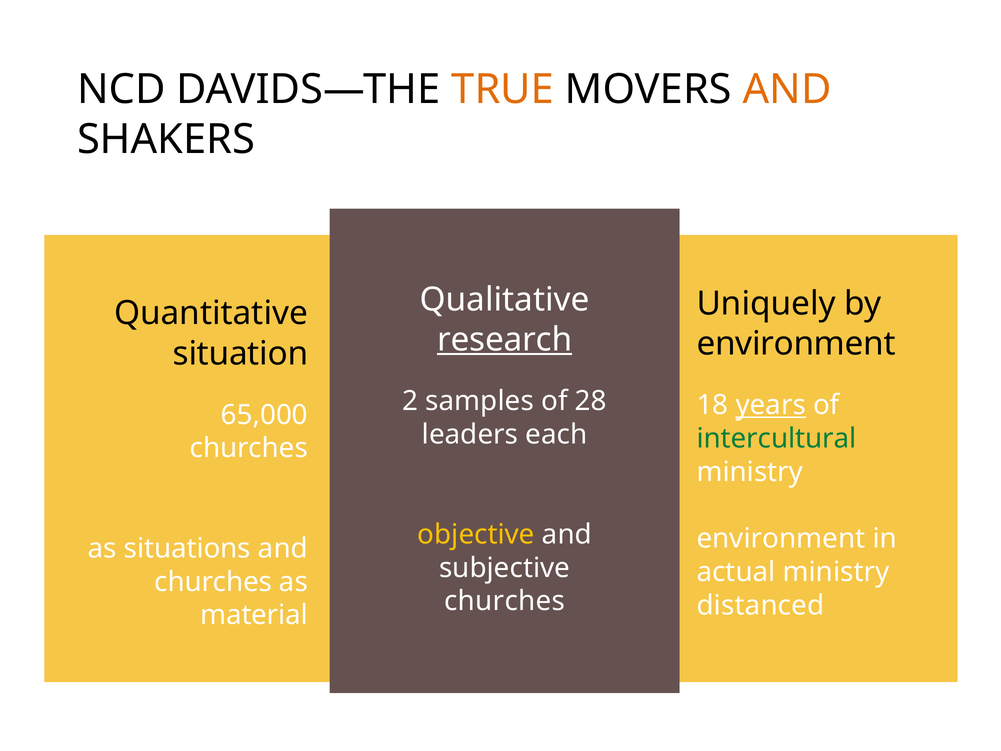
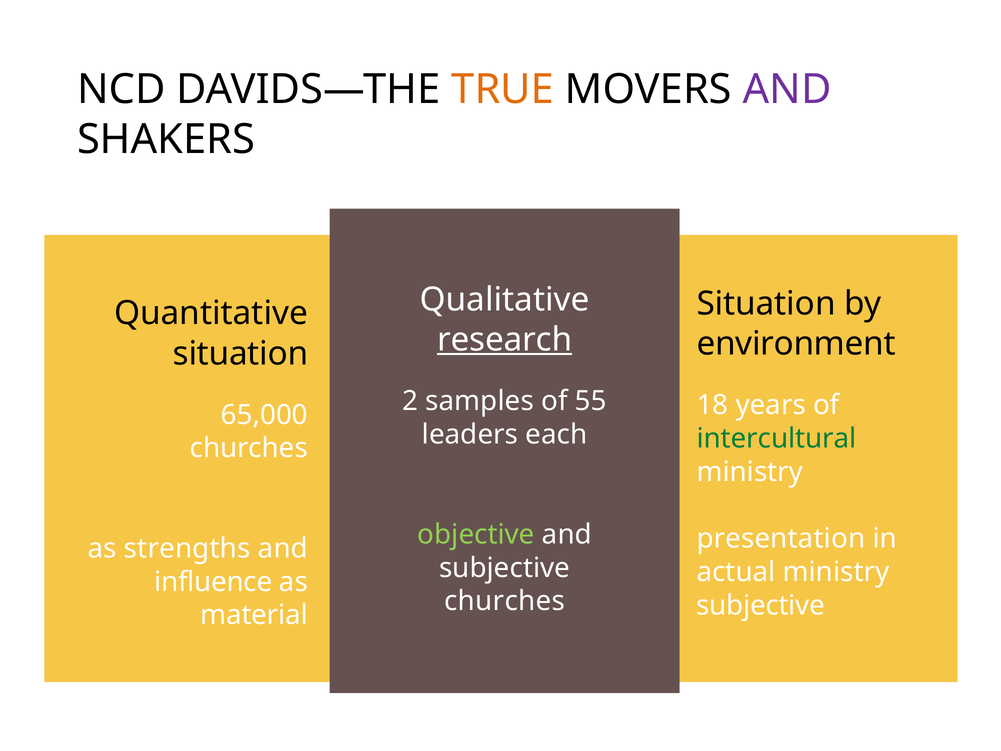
AND colour: orange -> purple (787, 90)
Uniquely: Uniquely -> Situation (766, 304)
28: 28 -> 55 (591, 401)
years underline: present -> none (771, 405)
objective colour: yellow -> light green (476, 534)
environment: environment -> presentation (781, 539)
situations: situations -> strengths (187, 548)
churches: churches -> influence (213, 582)
distanced: distanced -> subjective (761, 605)
